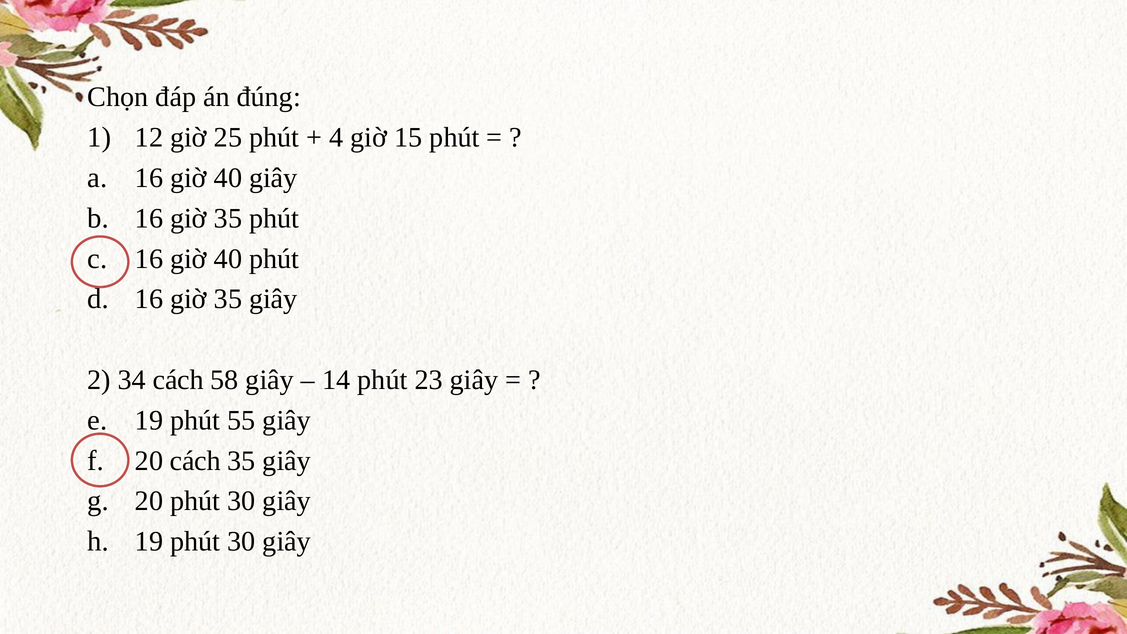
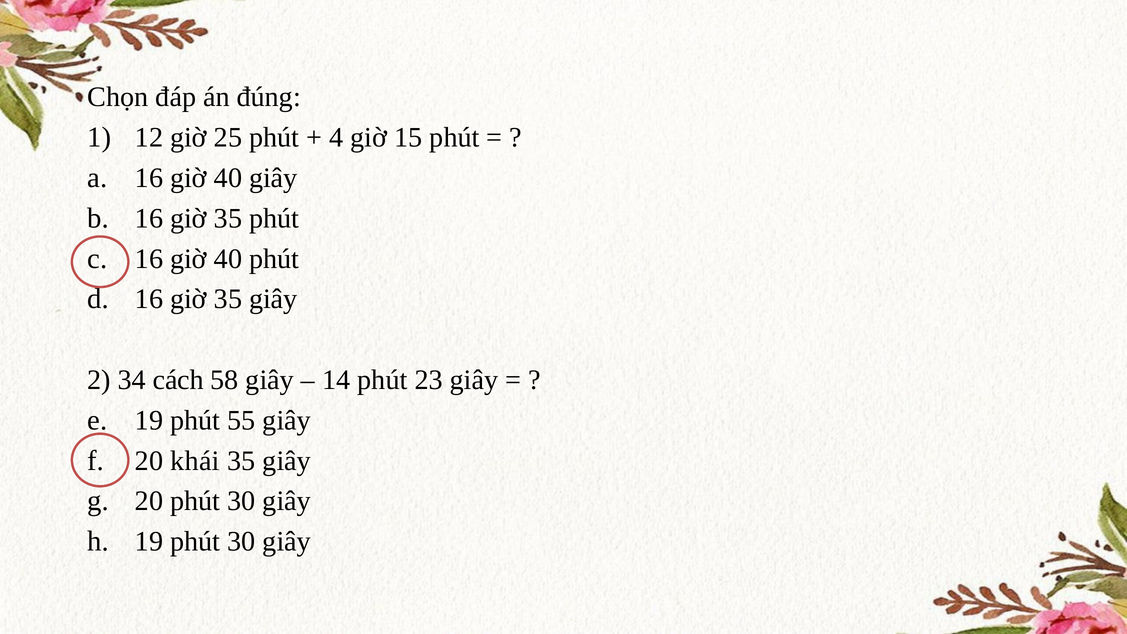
20 cách: cách -> khái (195, 461)
